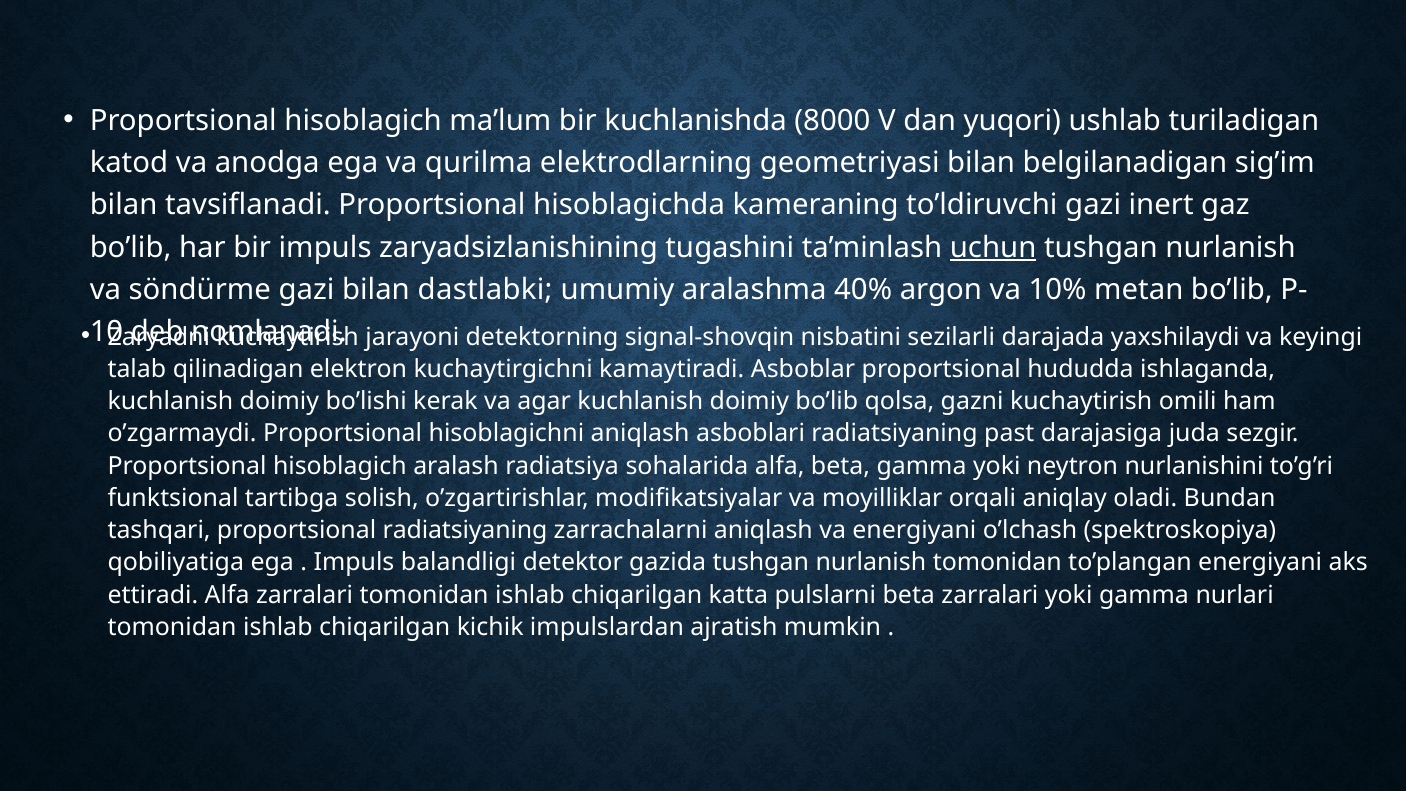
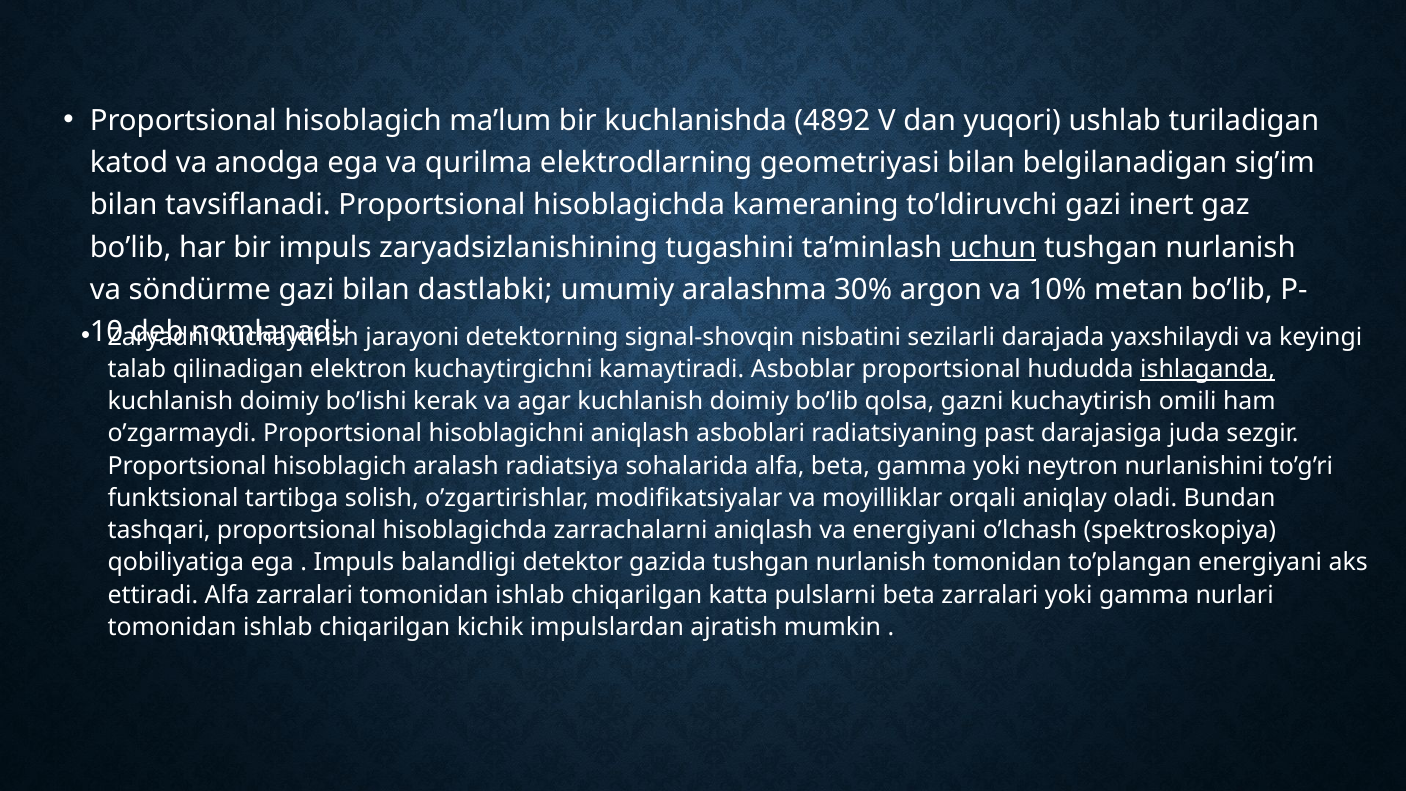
8000: 8000 -> 4892 (832, 121)
40%: 40% -> 30% (863, 290)
ishlaganda underline: none -> present (1208, 369)
tashqari proportsional radiatsiyaning: radiatsiyaning -> hisoblagichda (465, 530)
